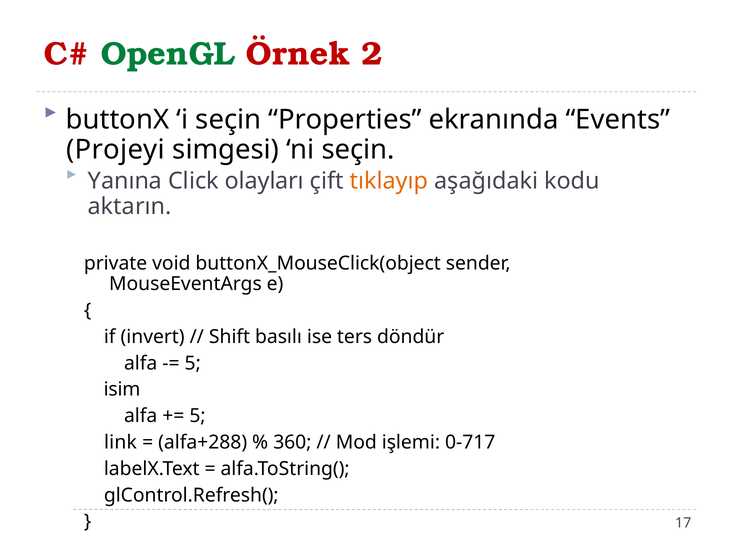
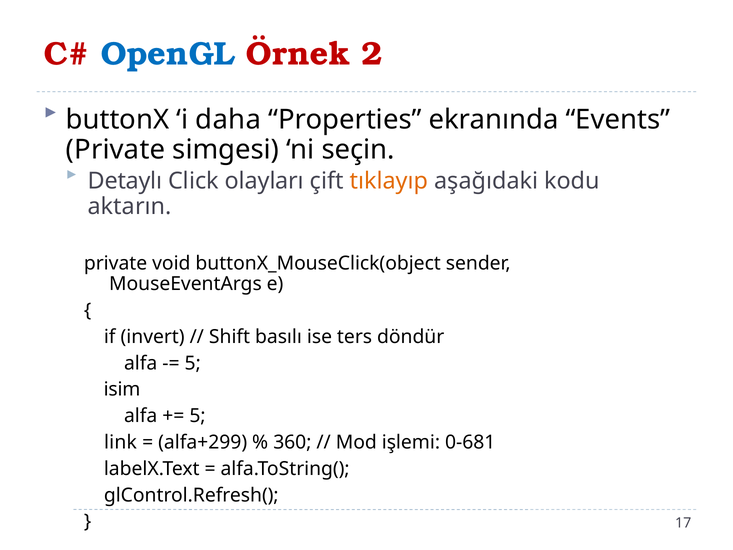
OpenGL colour: green -> blue (168, 54)
i seçin: seçin -> daha (228, 120)
Projeyi: Projeyi -> Private (115, 150)
Yanına: Yanına -> Detaylı (125, 181)
alfa+288: alfa+288 -> alfa+299 (203, 442)
0-717: 0-717 -> 0-681 (470, 442)
